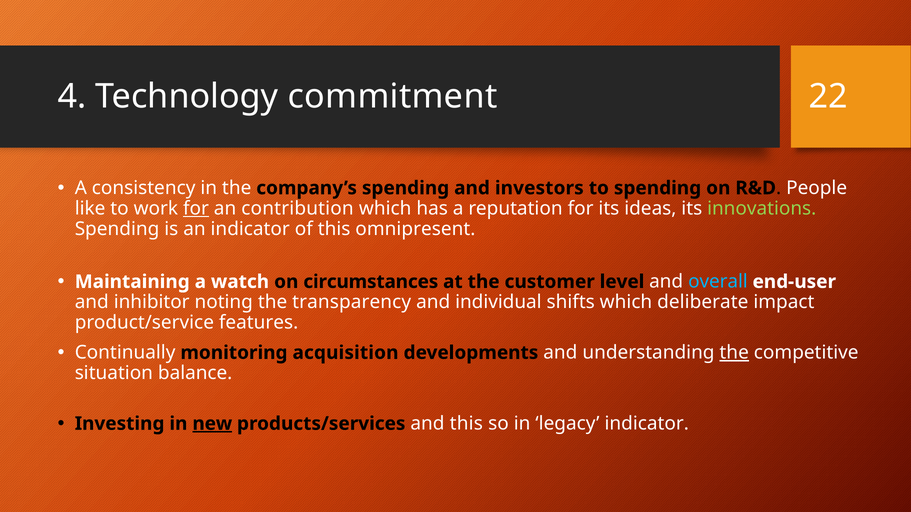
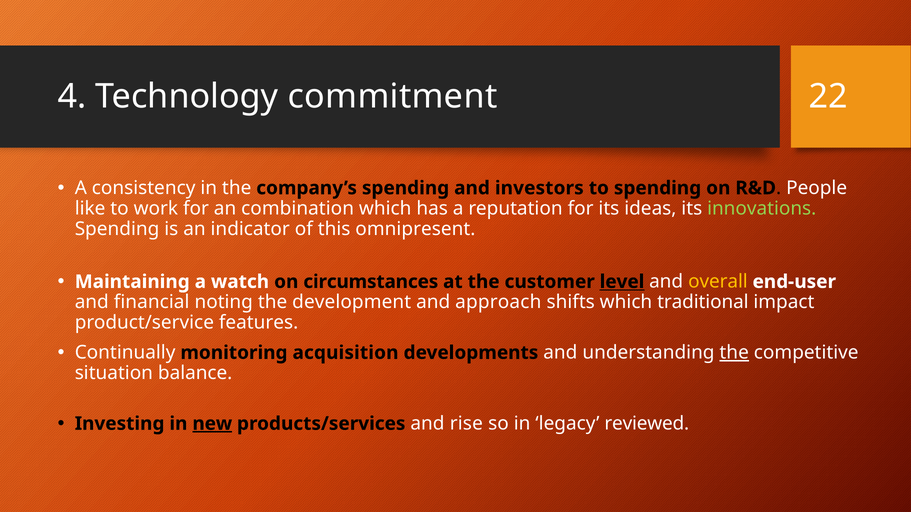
for underline: present -> none (196, 209)
contribution: contribution -> combination (298, 209)
level underline: none -> present (622, 282)
overall colour: light blue -> yellow (718, 282)
inhibitor: inhibitor -> financial (152, 302)
transparency: transparency -> development (352, 302)
individual: individual -> approach (498, 302)
deliberate: deliberate -> traditional (703, 302)
and this: this -> rise (466, 424)
legacy indicator: indicator -> reviewed (647, 424)
